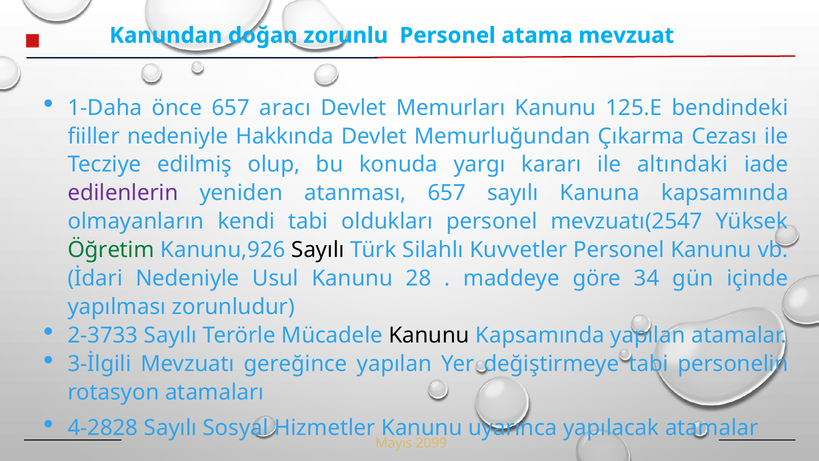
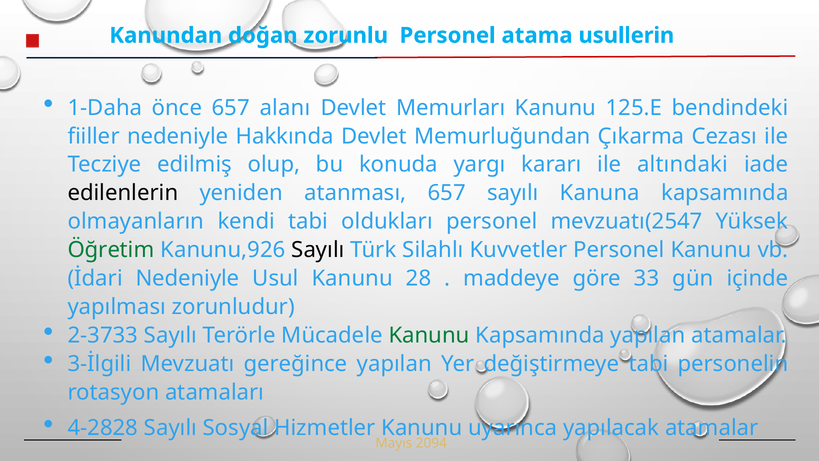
mevzuat: mevzuat -> usullerin (626, 35)
aracı: aracı -> alanı (285, 108)
edilenlerin colour: purple -> black (123, 193)
34: 34 -> 33 (647, 278)
Kanunu colour: black -> green (429, 335)
2099: 2099 -> 2094 (431, 443)
